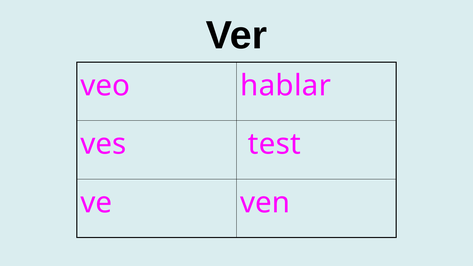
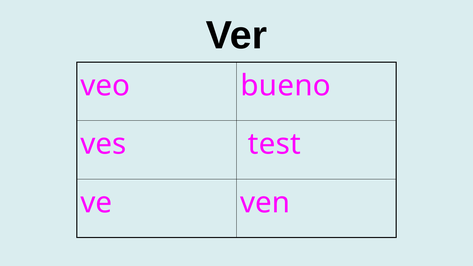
hablar: hablar -> bueno (286, 86)
